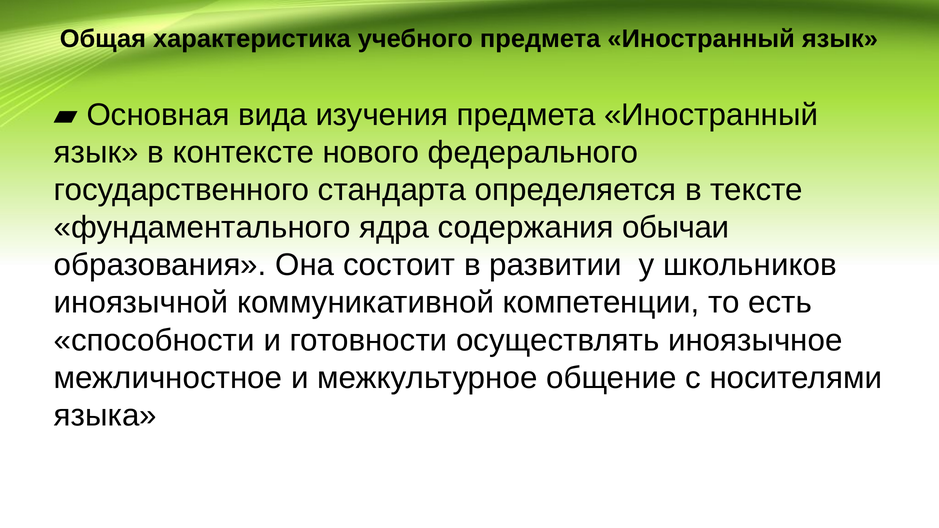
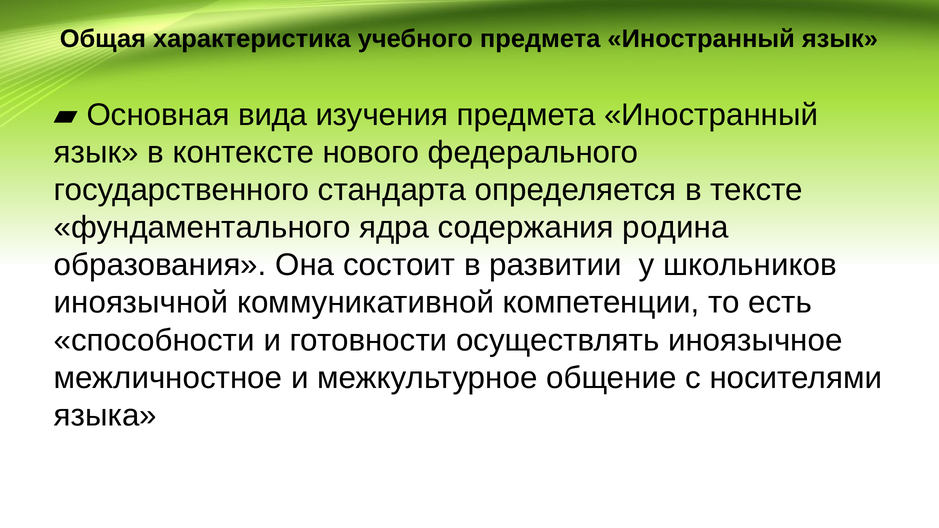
обычаи: обычаи -> родина (676, 228)
